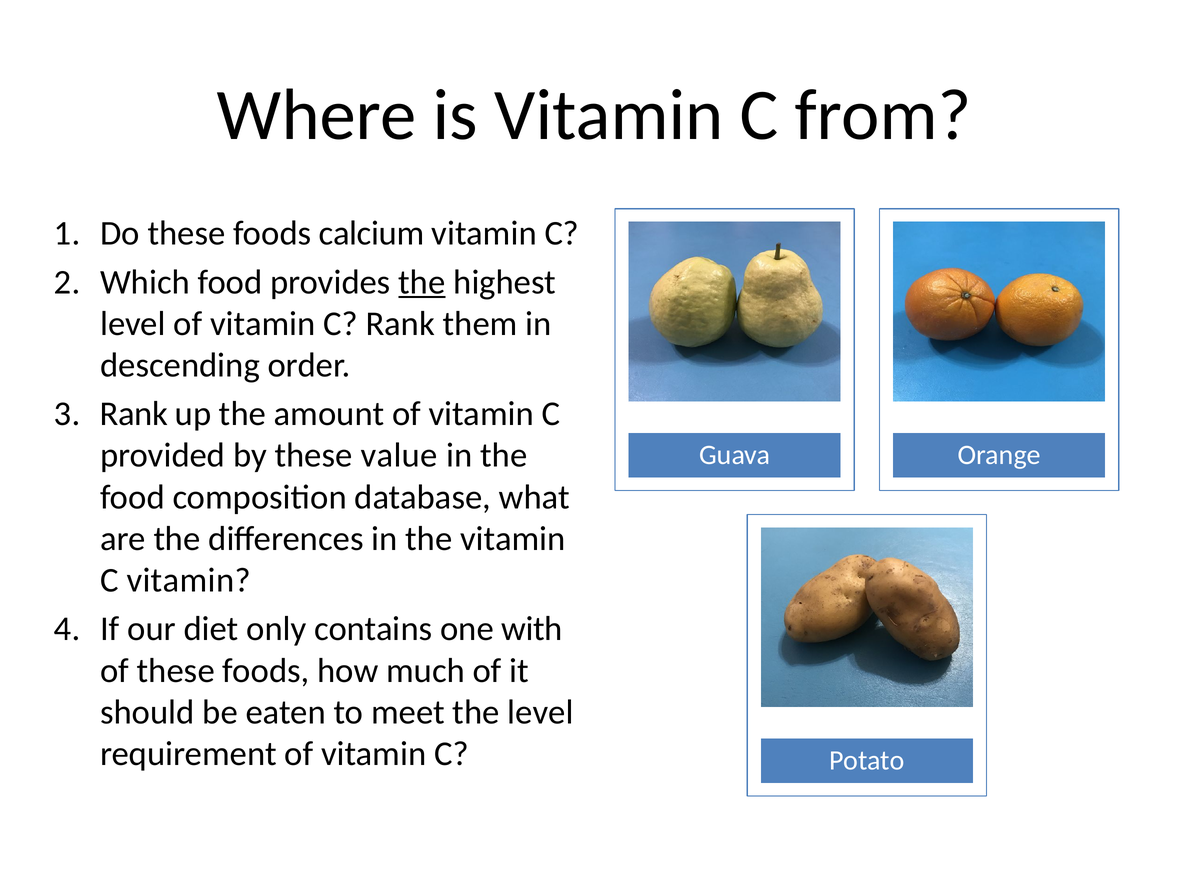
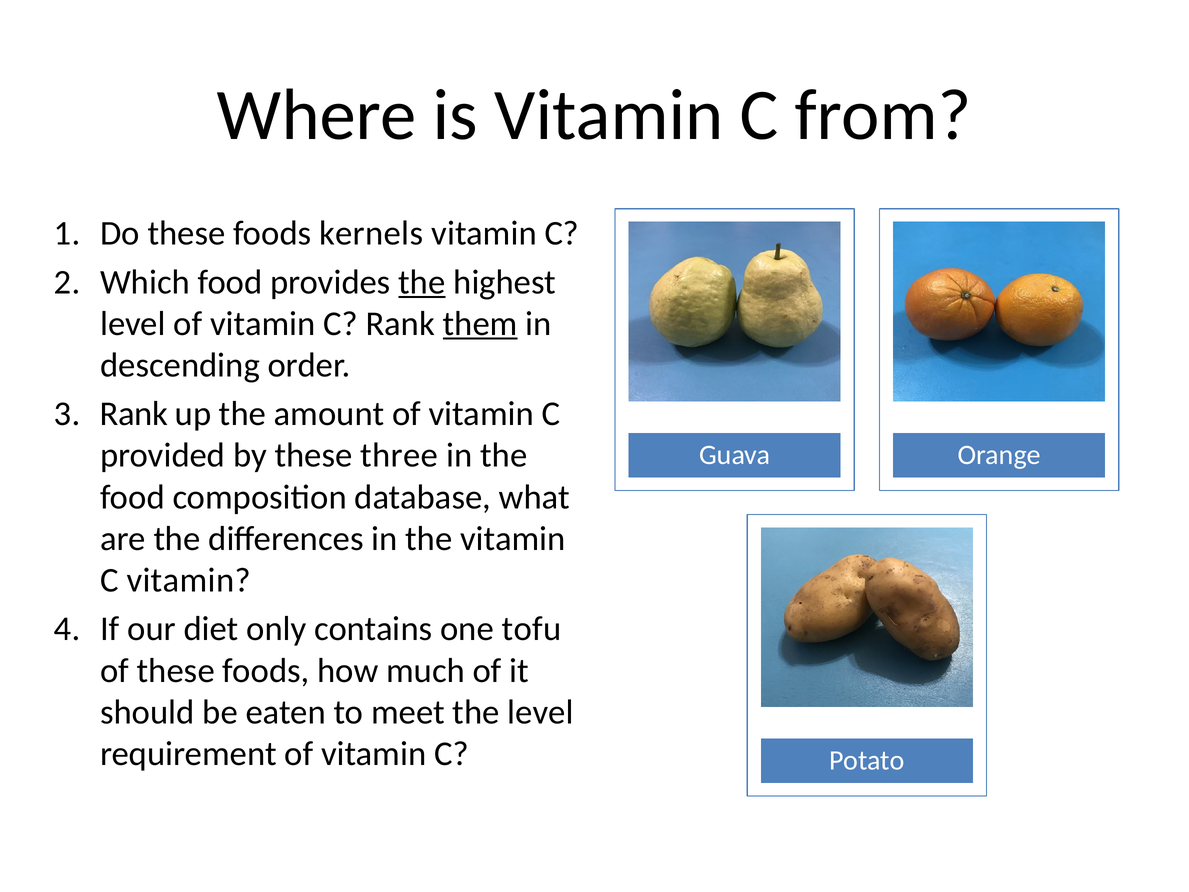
calcium: calcium -> kernels (371, 233)
them underline: none -> present (480, 324)
value: value -> three (399, 455)
with: with -> tofu (532, 629)
